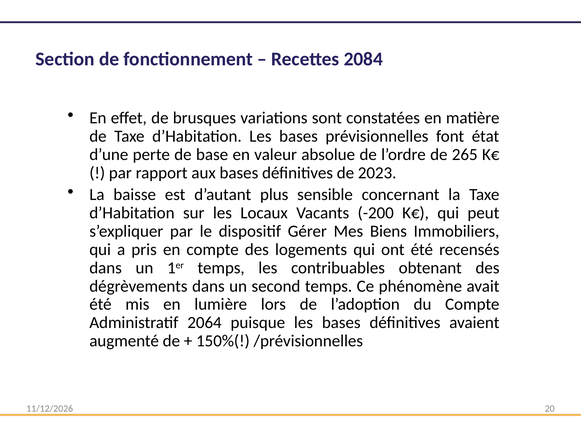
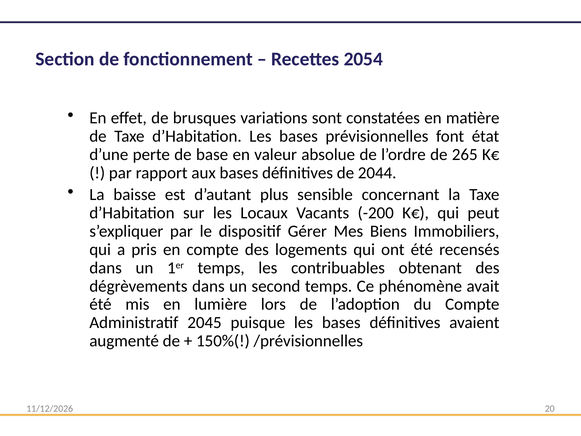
2084: 2084 -> 2054 (363, 59)
2023: 2023 -> 2044 (377, 173)
2064: 2064 -> 2045 (205, 323)
